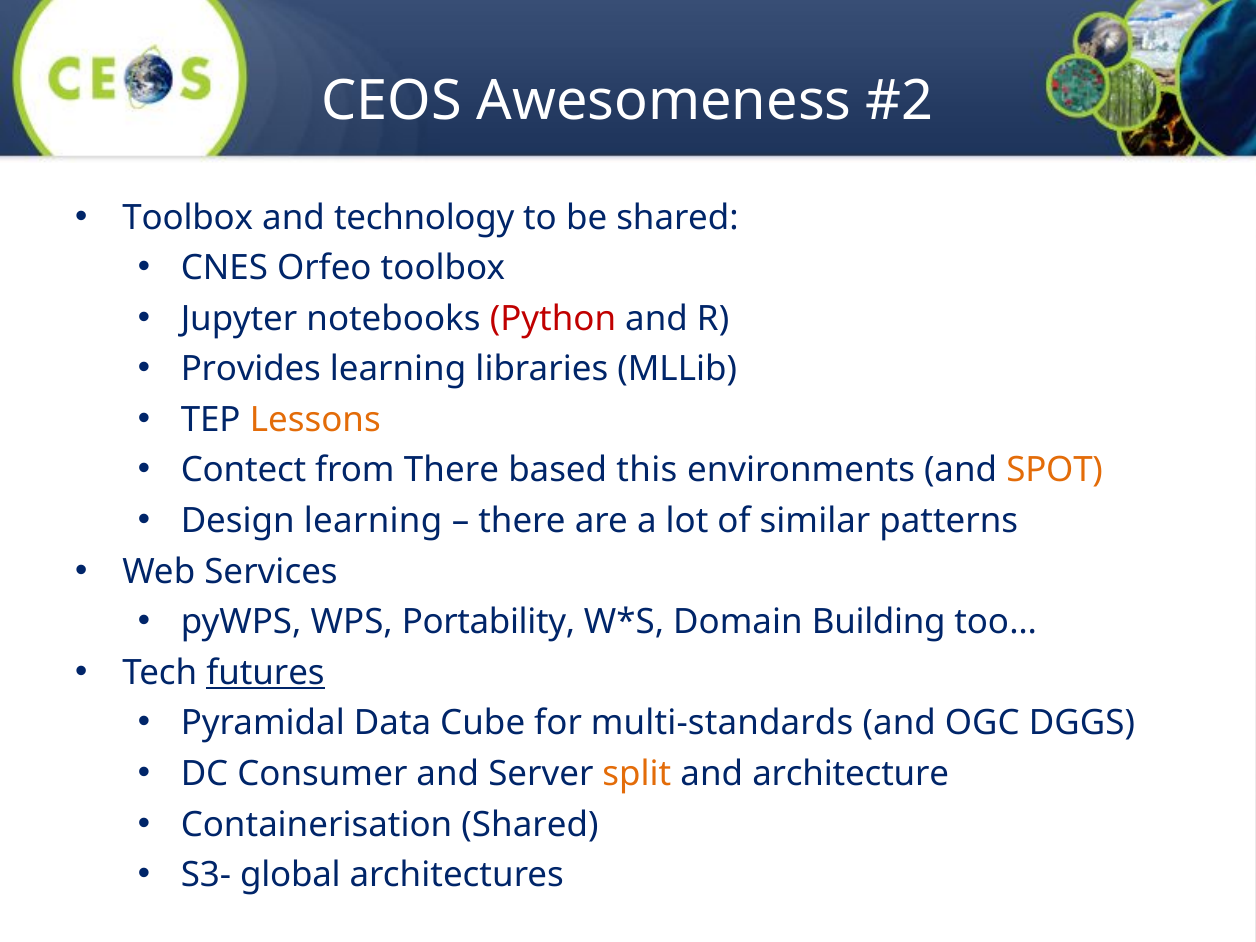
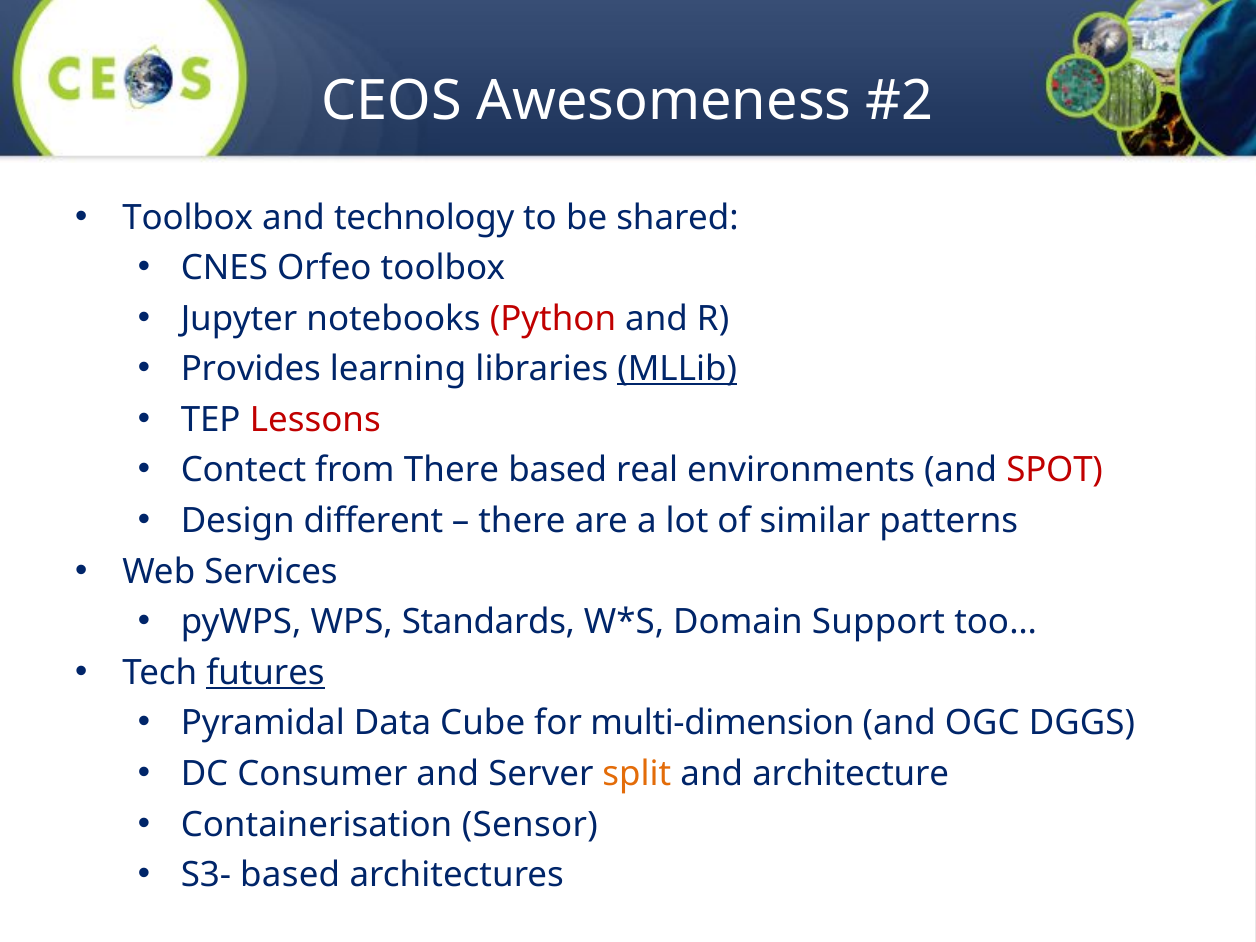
MLLib underline: none -> present (677, 369)
Lessons colour: orange -> red (315, 420)
this: this -> real (647, 470)
SPOT colour: orange -> red (1055, 470)
Design learning: learning -> different (373, 521)
Portability: Portability -> Standards (488, 622)
Building: Building -> Support (878, 622)
multi-standards: multi-standards -> multi-dimension (722, 723)
Containerisation Shared: Shared -> Sensor (530, 825)
S3- global: global -> based (290, 875)
